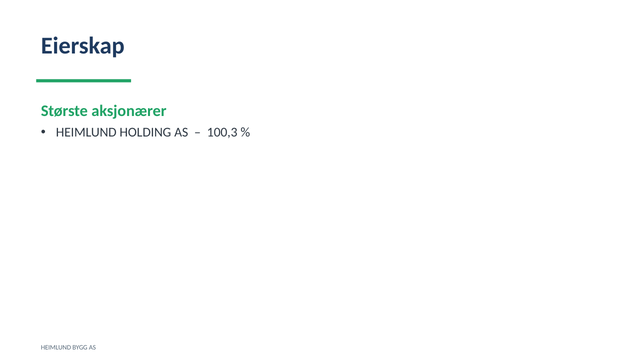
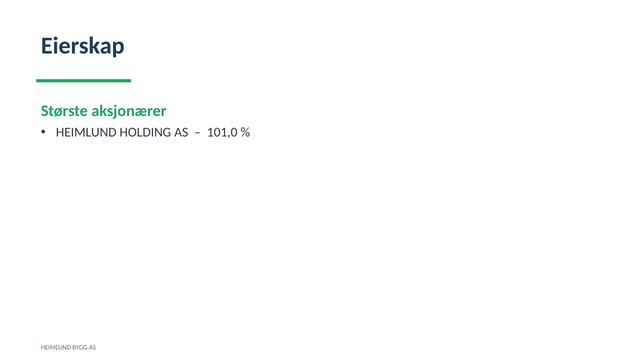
100,3: 100,3 -> 101,0 (222, 132)
